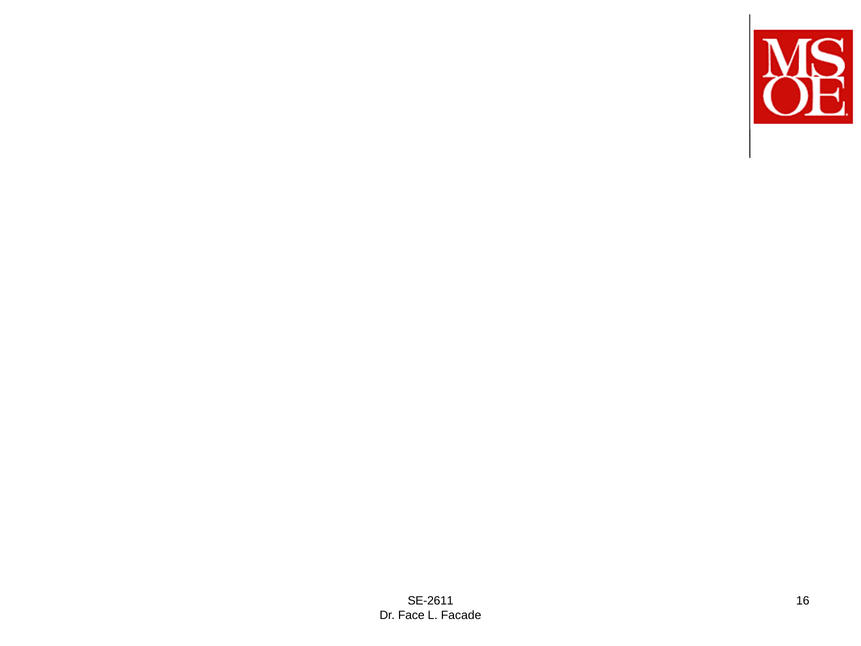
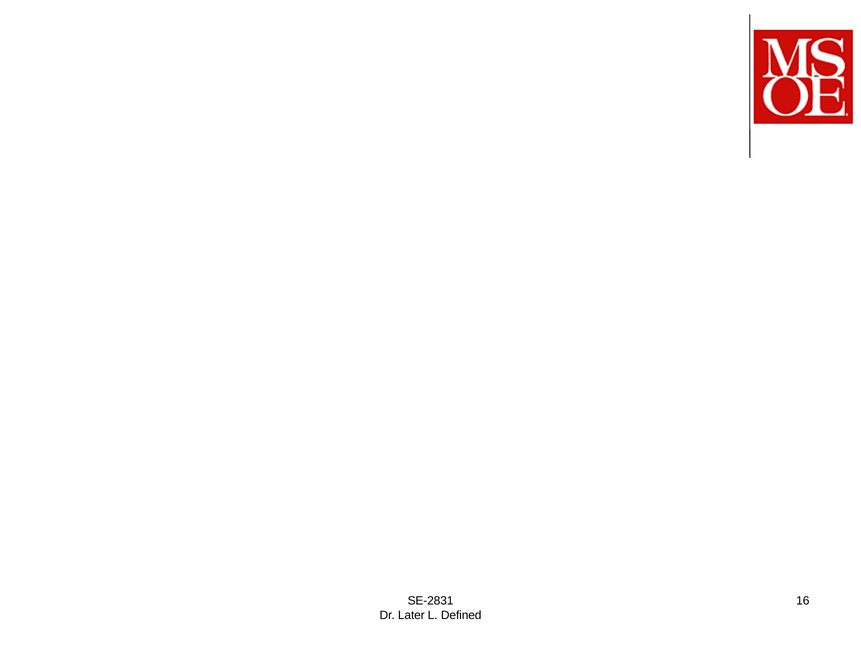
SE-2611: SE-2611 -> SE-2831 (431, 601)
Face: Face -> Later (411, 615)
Facade: Facade -> Defined (461, 615)
